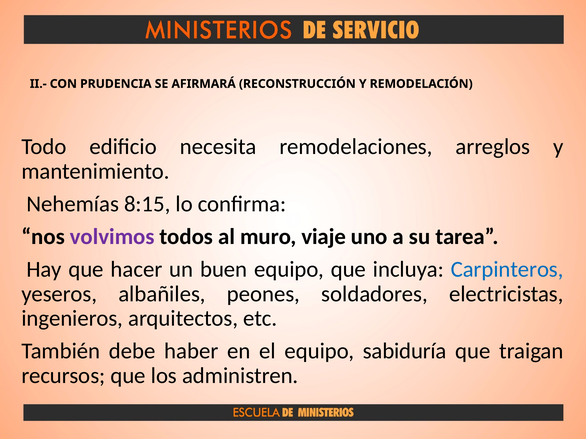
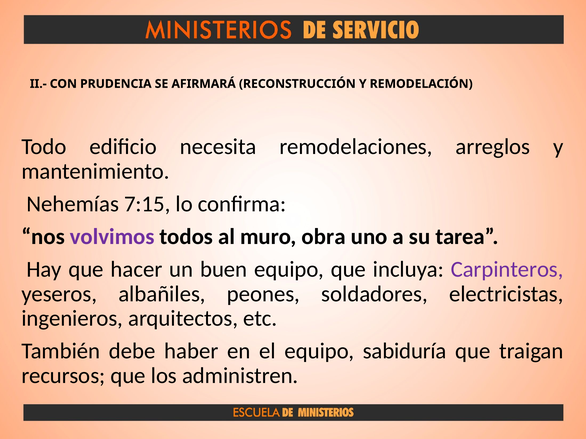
8:15: 8:15 -> 7:15 (147, 204)
viaje: viaje -> obra (324, 237)
Carpinteros colour: blue -> purple (507, 270)
